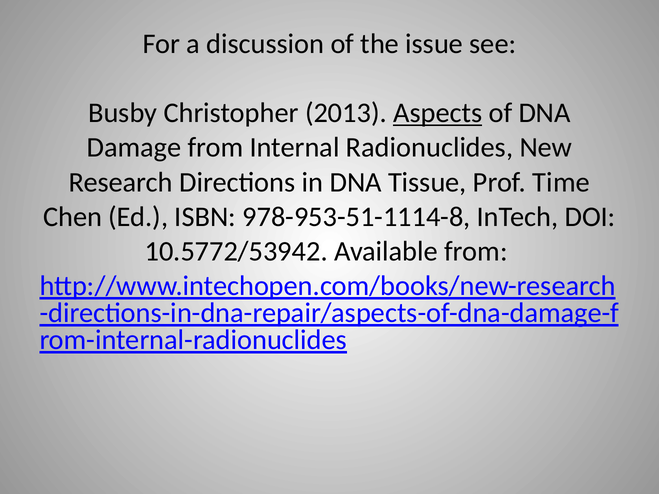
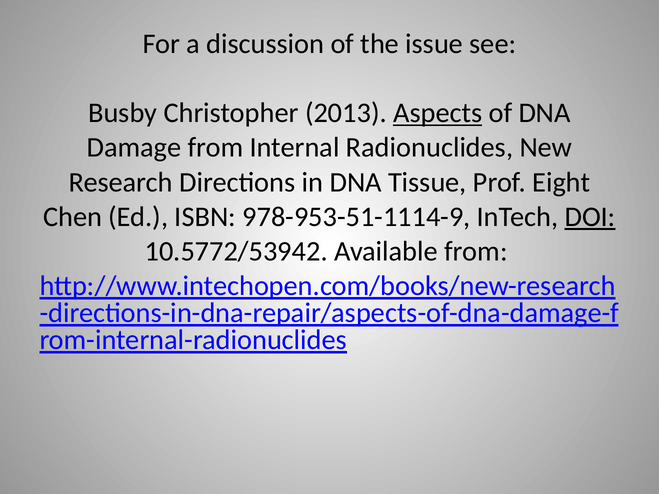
Time: Time -> Eight (561, 182)
978-953-51-1114-8: 978-953-51-1114-8 -> 978-953-51-1114-9 (356, 217)
DOI underline: none -> present (590, 217)
